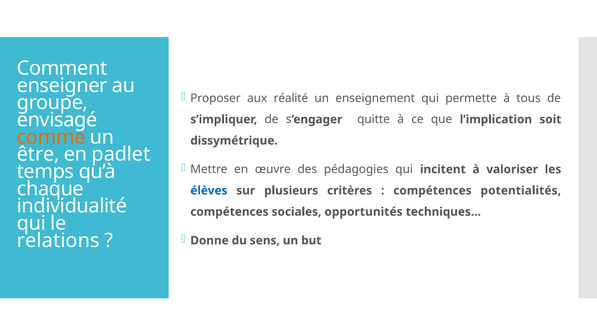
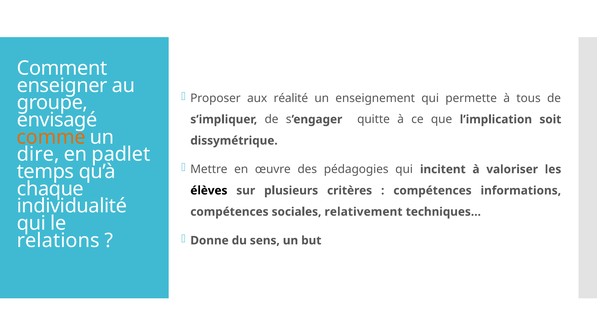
être: être -> dire (38, 154)
élèves colour: blue -> black (209, 190)
potentialités: potentialités -> informations (521, 190)
opportunités: opportunités -> relativement (363, 212)
